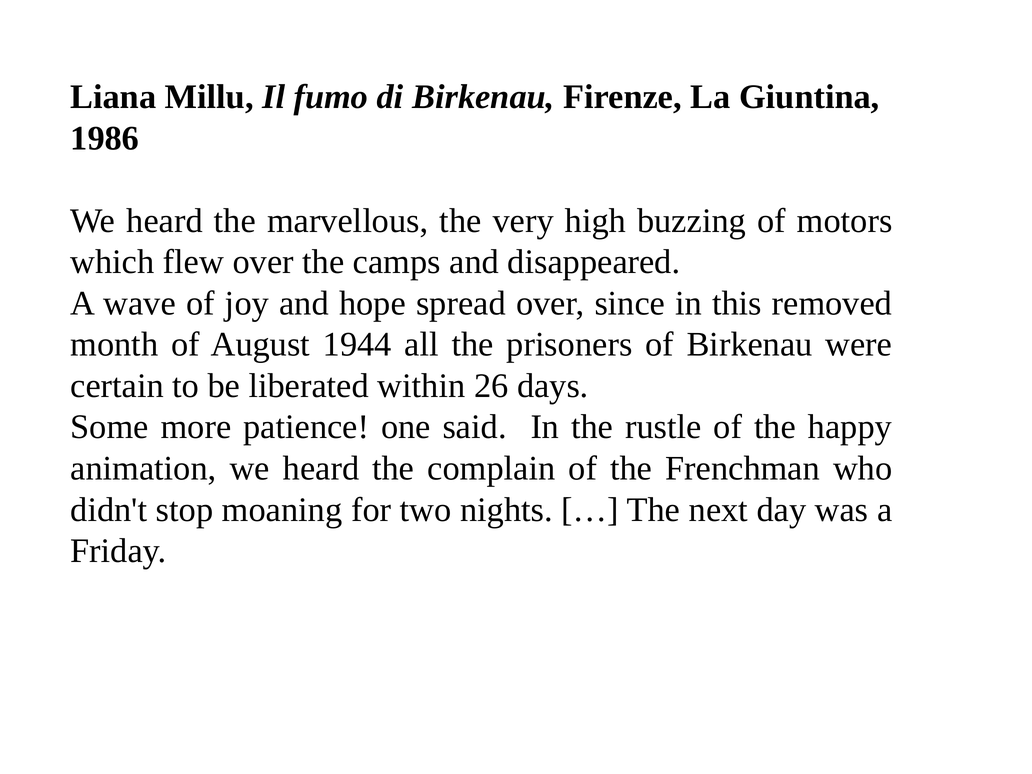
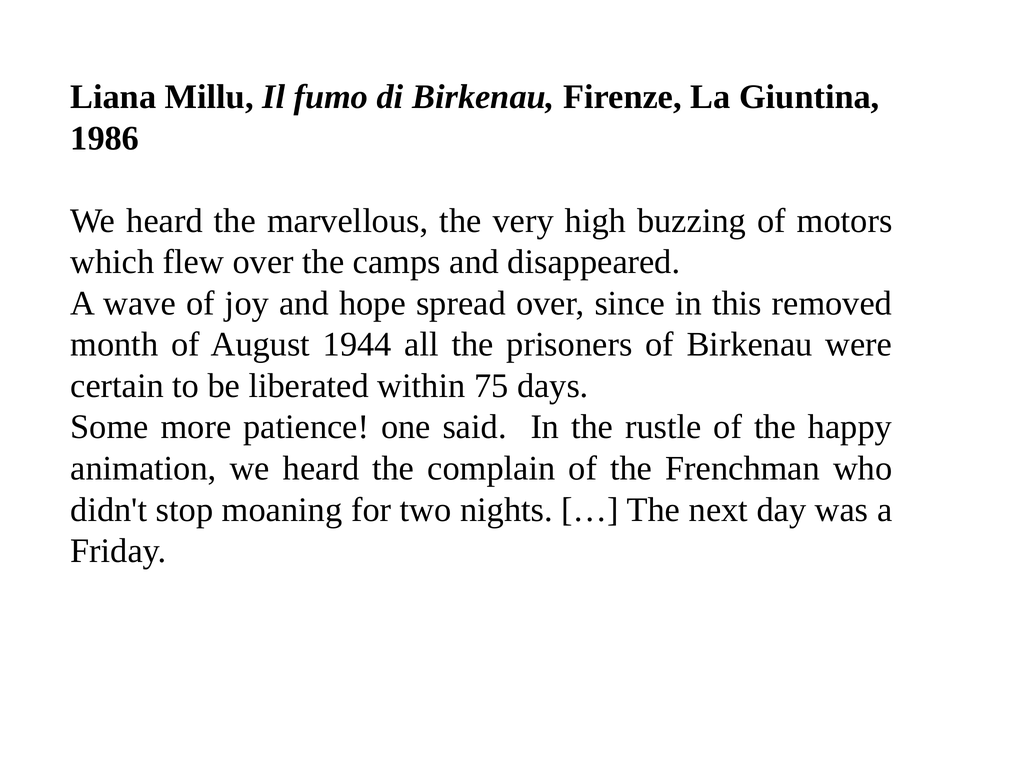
26: 26 -> 75 (491, 386)
